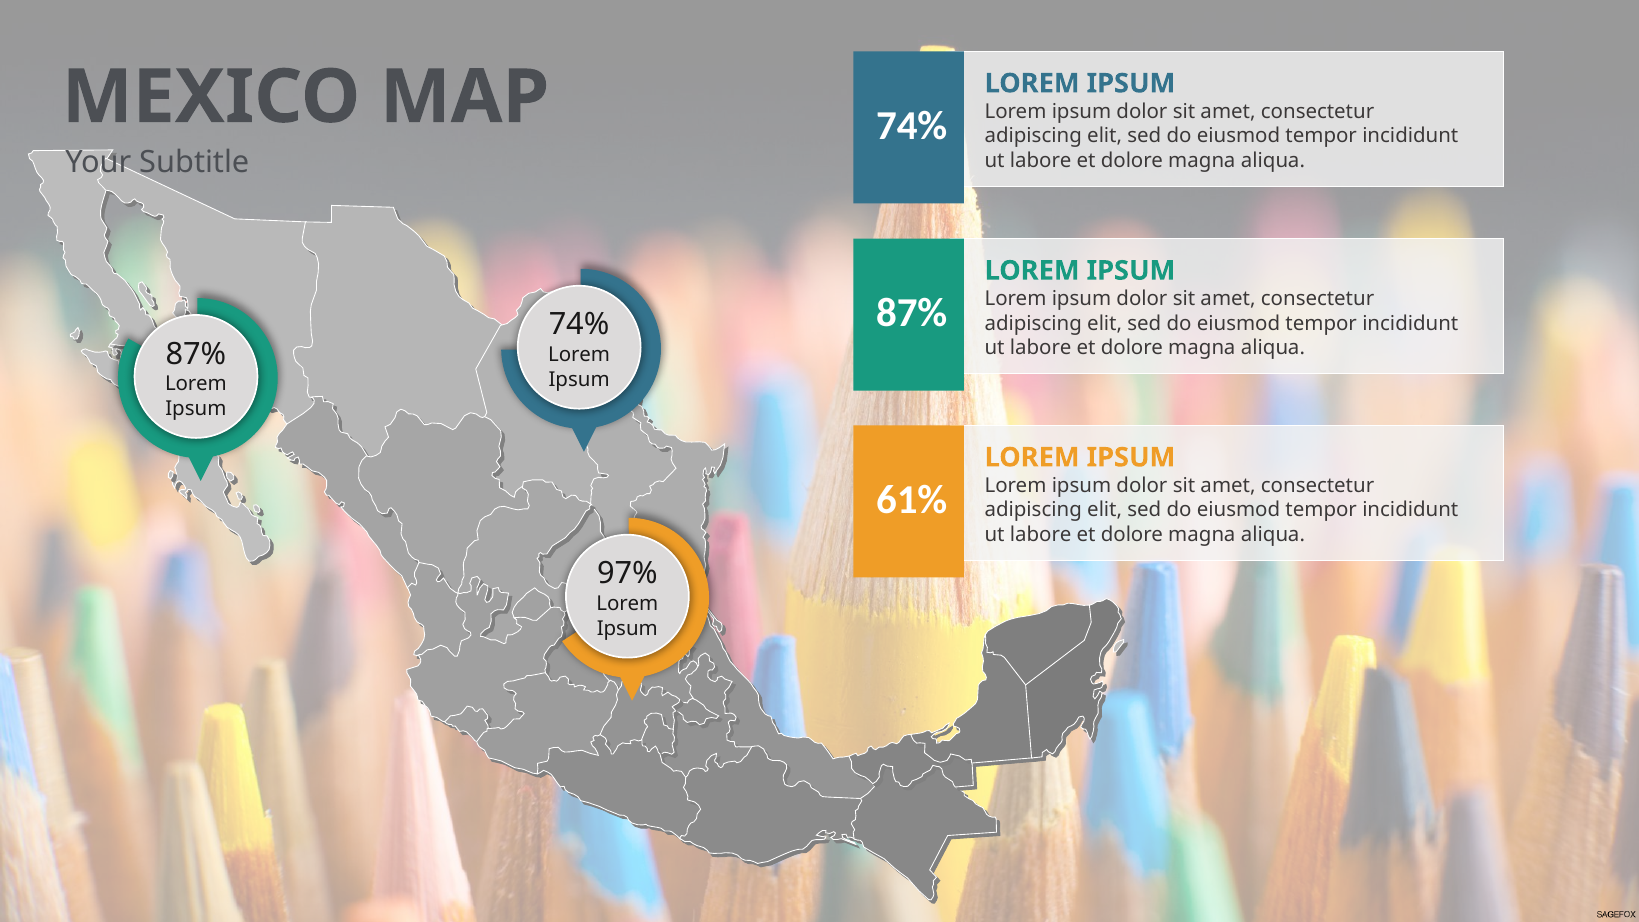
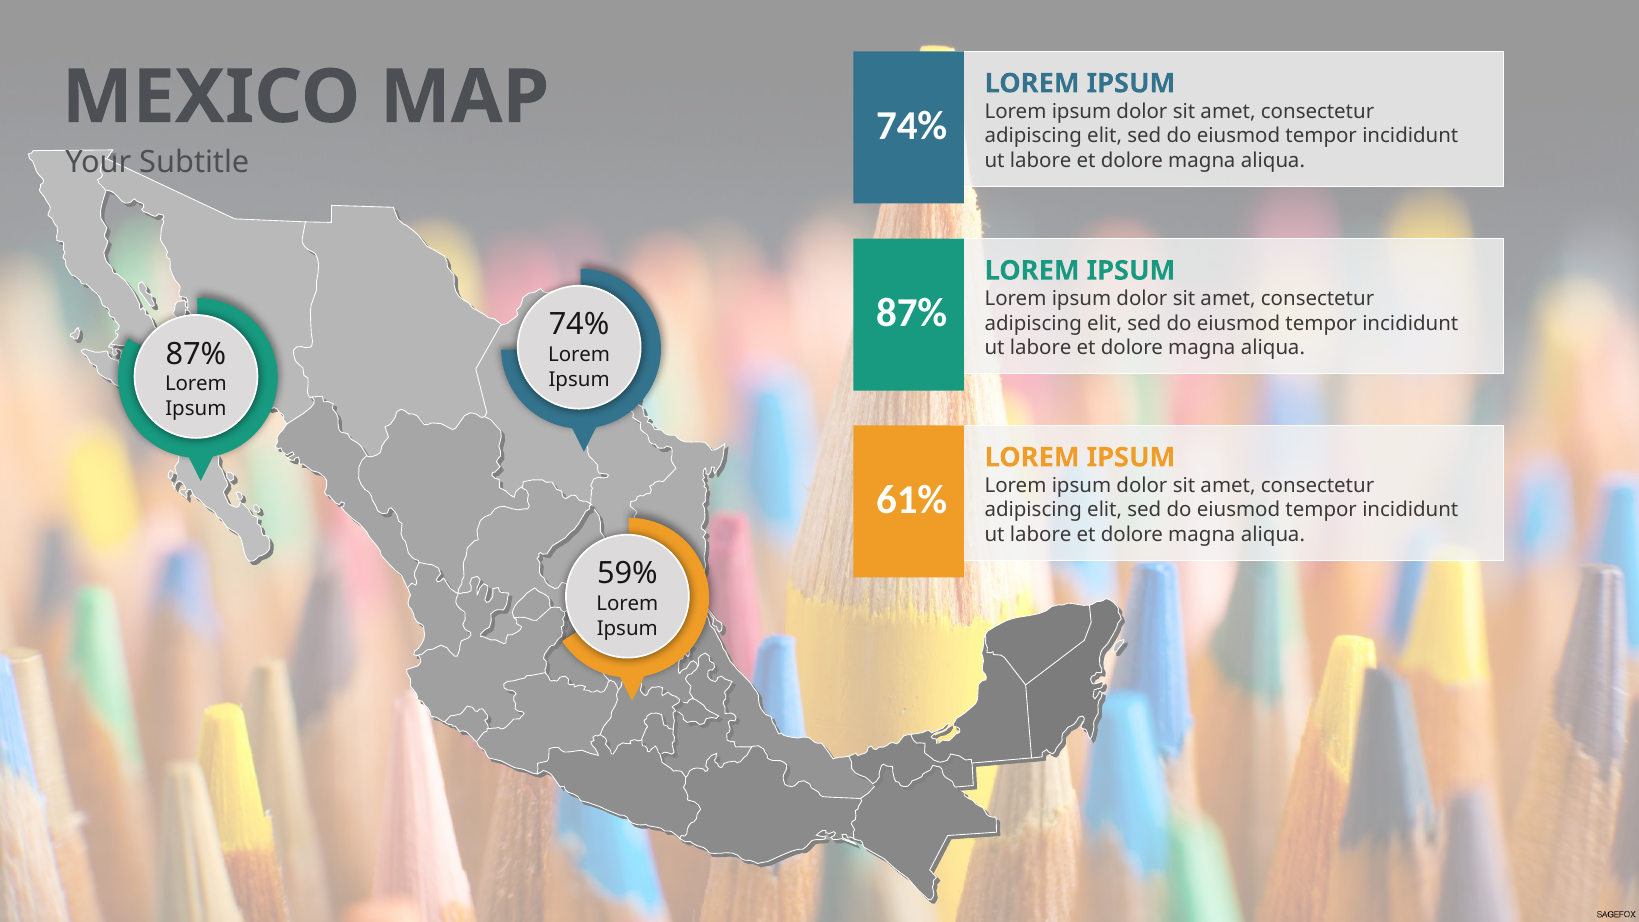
97%: 97% -> 59% (627, 574)
